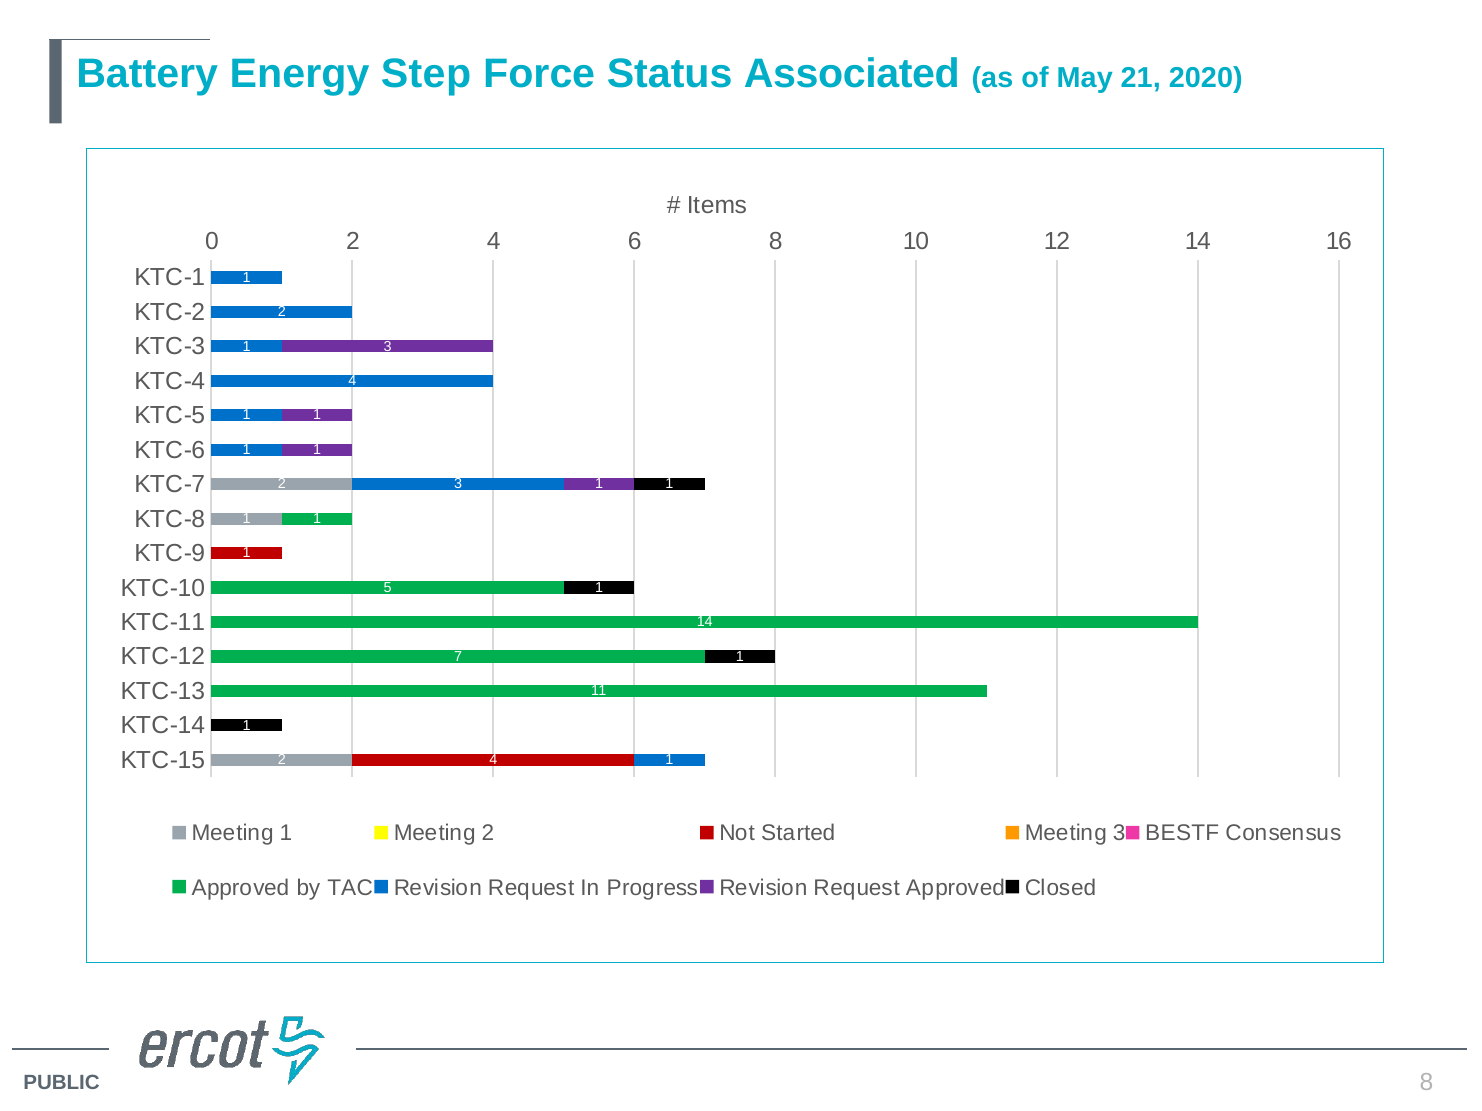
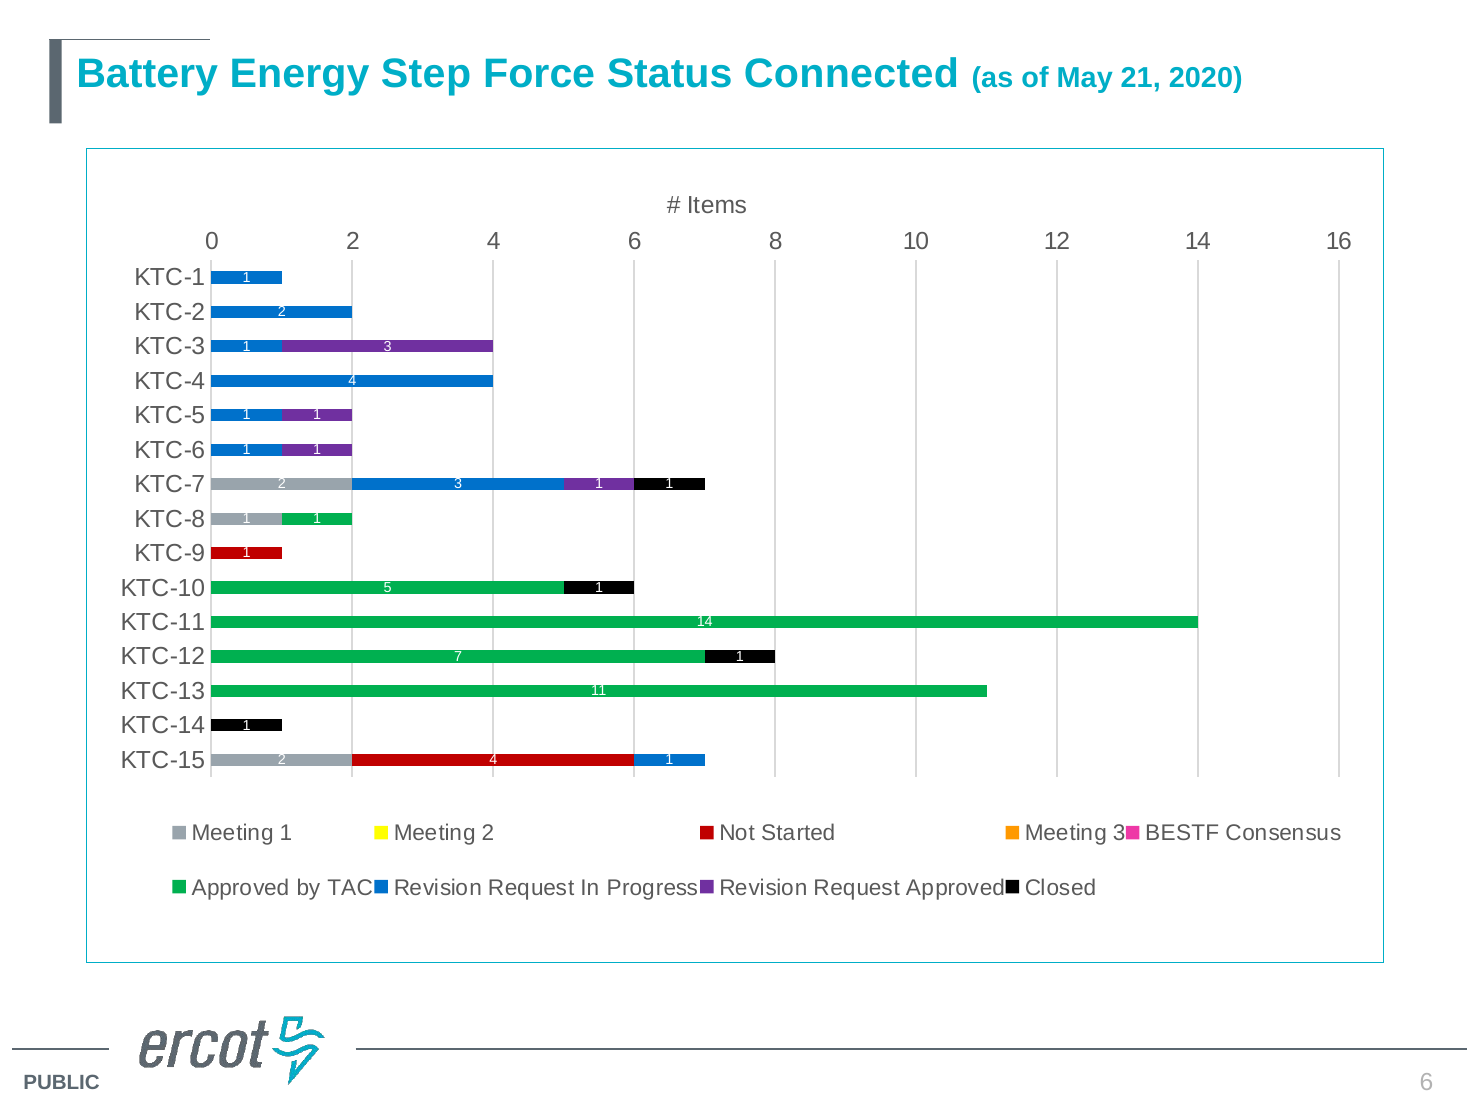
Associated: Associated -> Connected (851, 74)
8: 8 -> 6 (1426, 1083)
